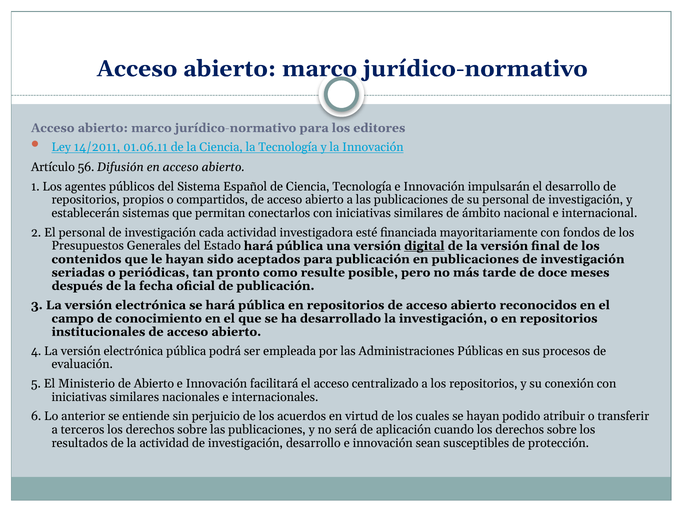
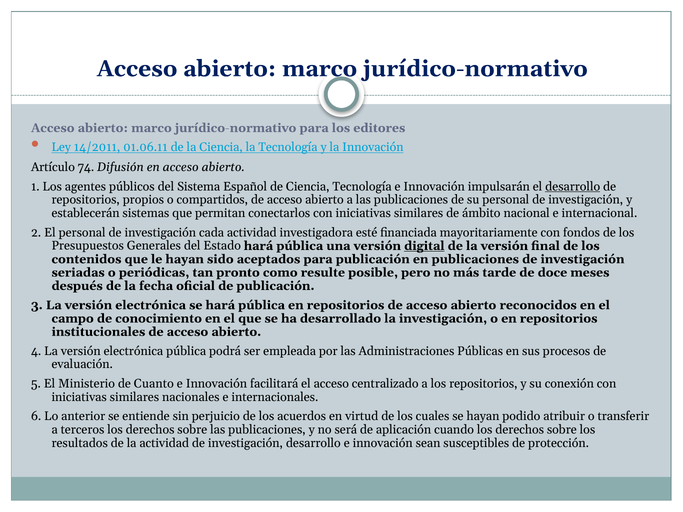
56: 56 -> 74 (86, 167)
desarrollo underline: none -> present (573, 187)
de Abierto: Abierto -> Cuanto (154, 384)
